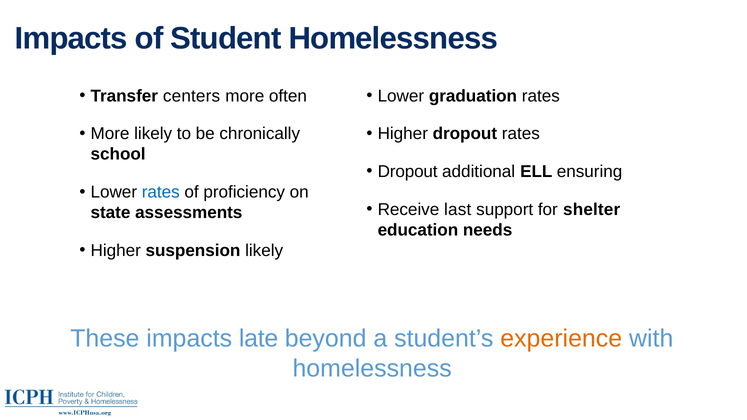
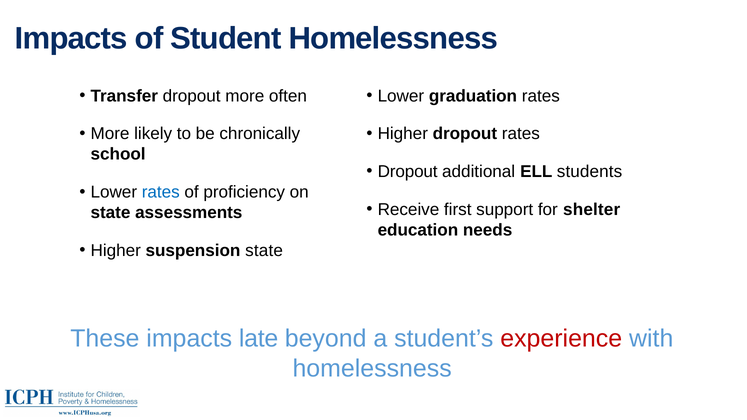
Transfer centers: centers -> dropout (192, 96)
ensuring: ensuring -> students (590, 172)
last: last -> first (458, 210)
suspension likely: likely -> state (264, 251)
experience colour: orange -> red (561, 339)
